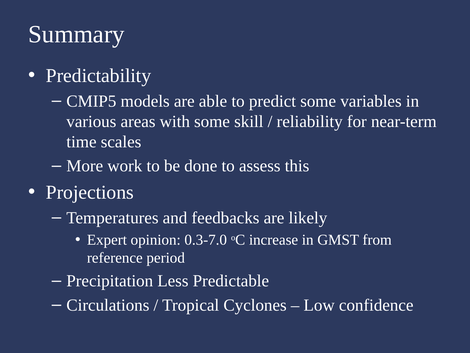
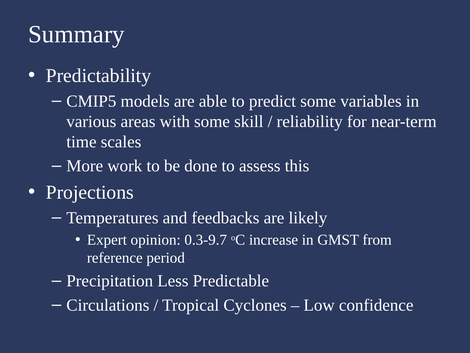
0.3-7.0: 0.3-7.0 -> 0.3-9.7 (206, 240)
